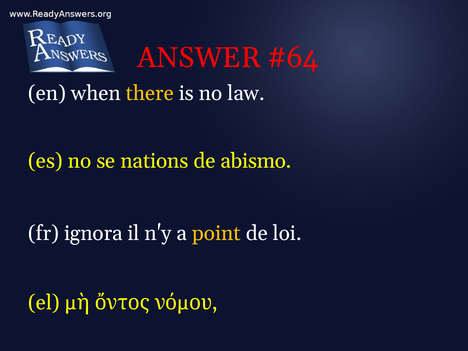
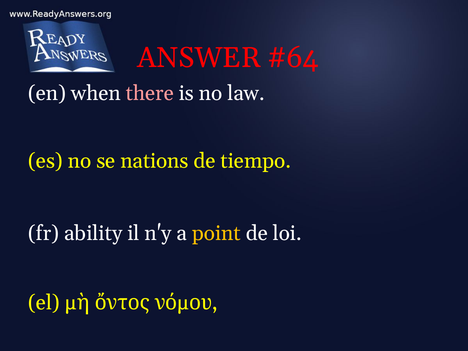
there colour: yellow -> pink (150, 93)
abismo: abismo -> tiempo (256, 161)
ignora: ignora -> ability (93, 233)
